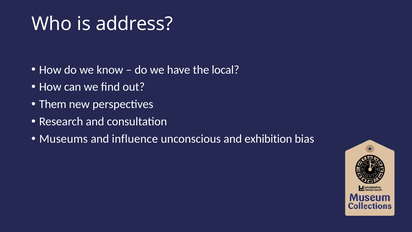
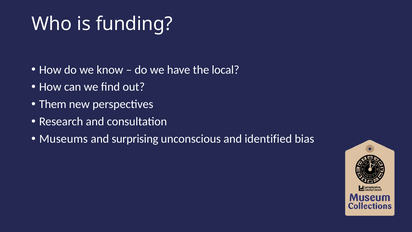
address: address -> funding (134, 24)
influence: influence -> surprising (135, 139)
exhibition: exhibition -> identified (268, 139)
